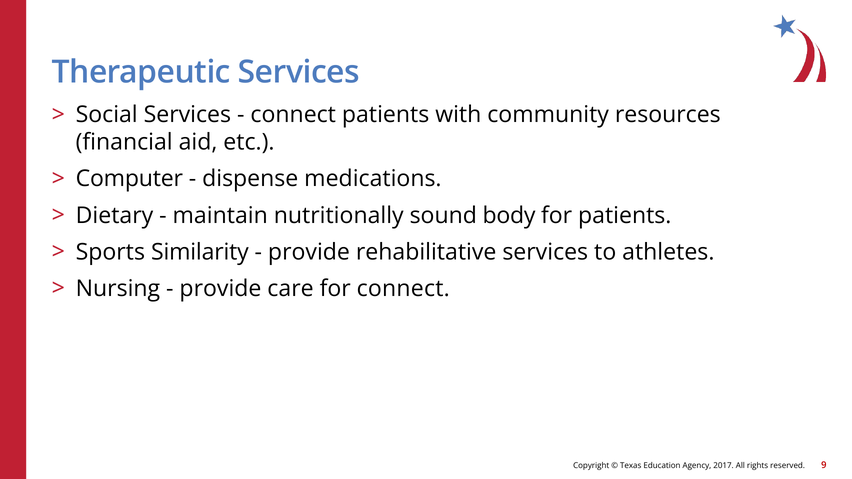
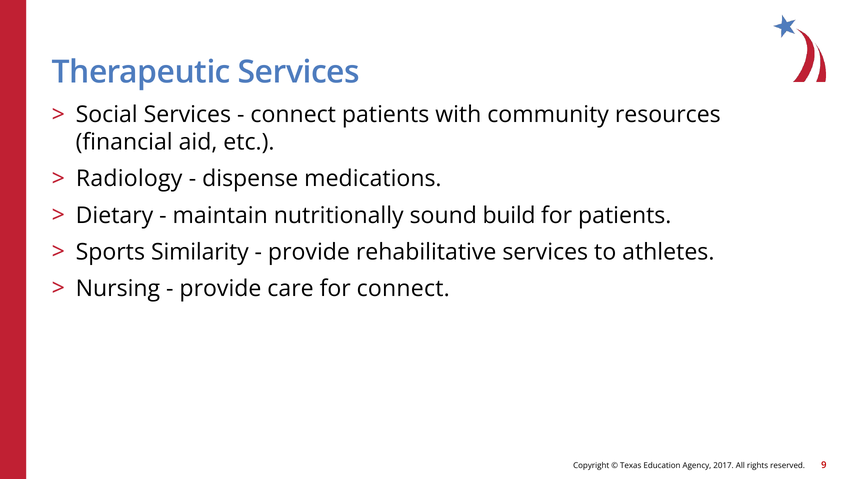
Computer: Computer -> Radiology (129, 179)
body: body -> build (509, 216)
